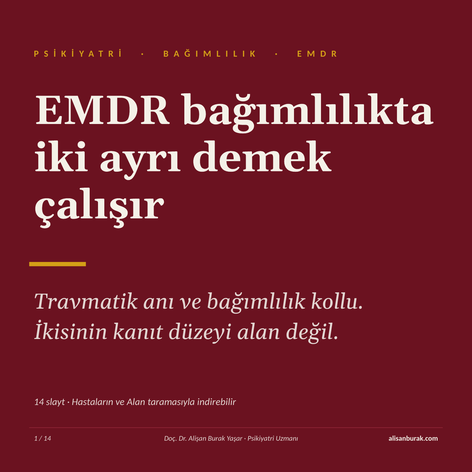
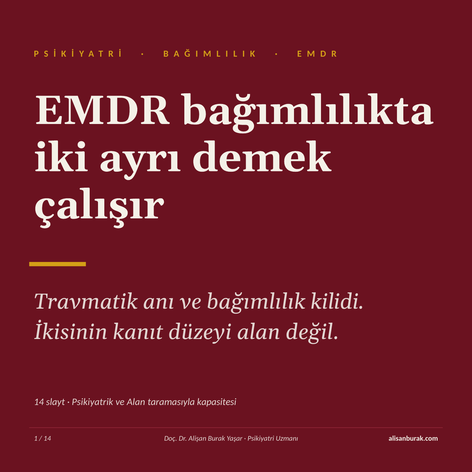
kollu: kollu -> kilidi (338, 302)
Hastaların: Hastaların -> Psikiyatrik (93, 402)
indirebilir: indirebilir -> kapasitesi (217, 402)
